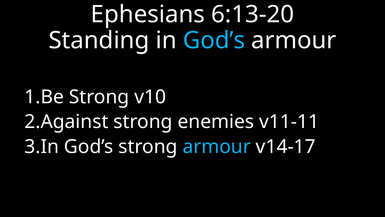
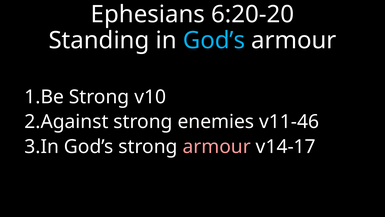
6:13-20: 6:13-20 -> 6:20-20 (253, 14)
v11-11: v11-11 -> v11-46 (289, 122)
armour colour: light blue -> pink (217, 146)
